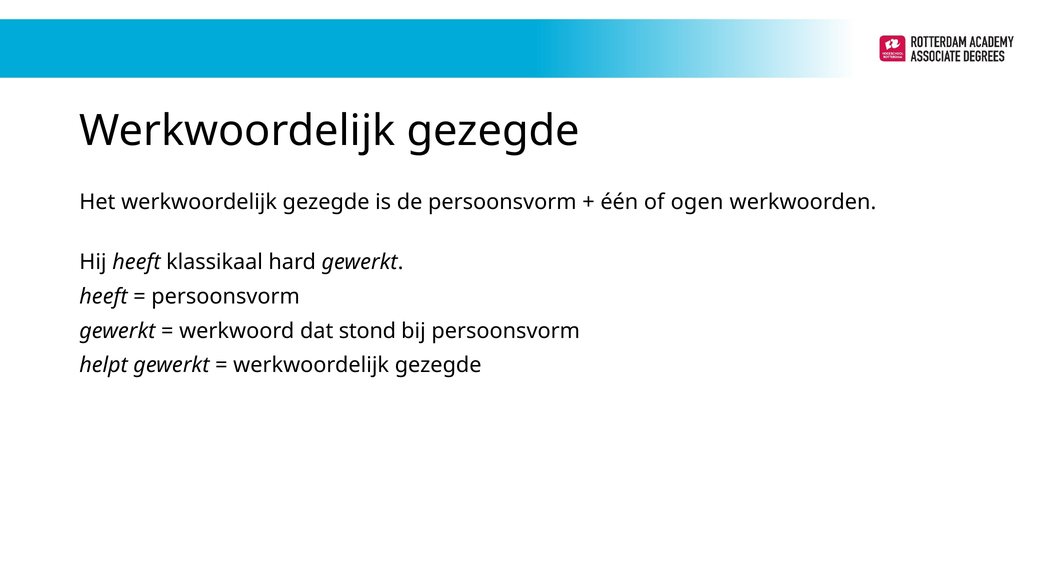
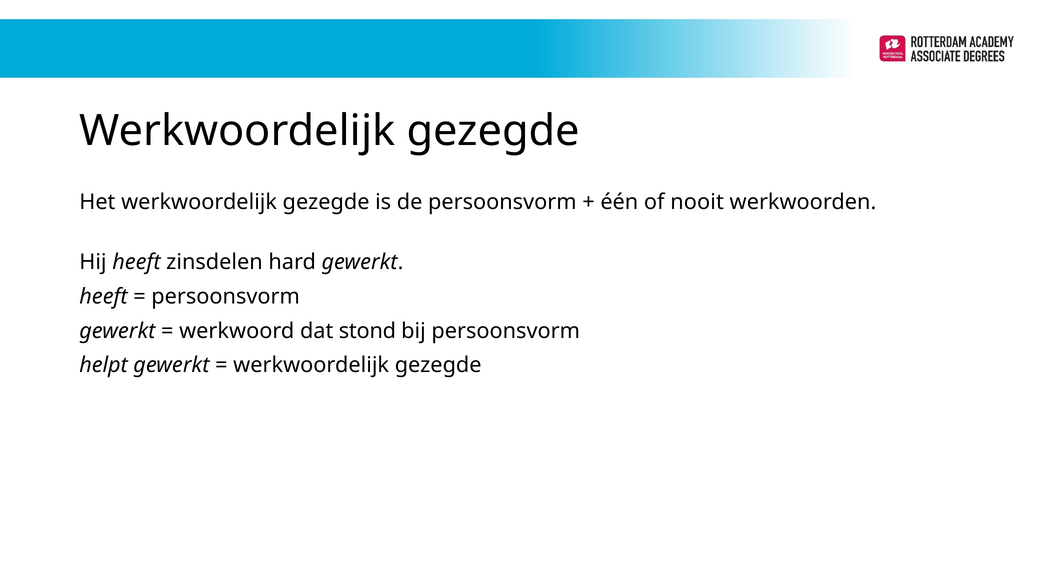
ogen: ogen -> nooit (697, 202)
klassikaal: klassikaal -> zinsdelen (214, 263)
